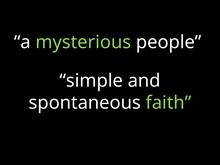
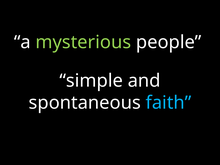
faith colour: light green -> light blue (168, 103)
